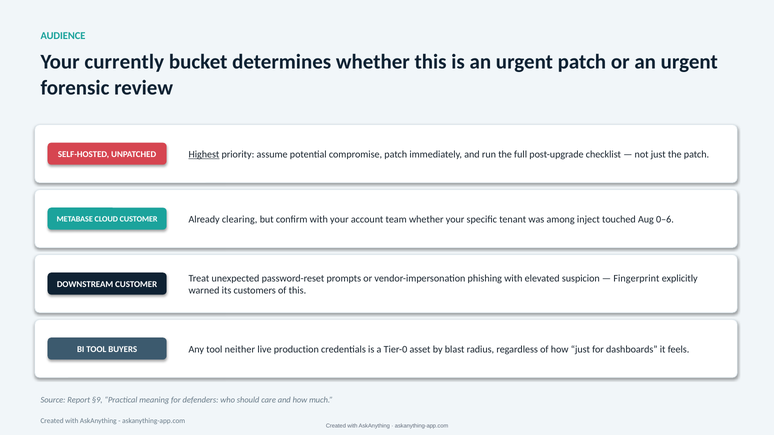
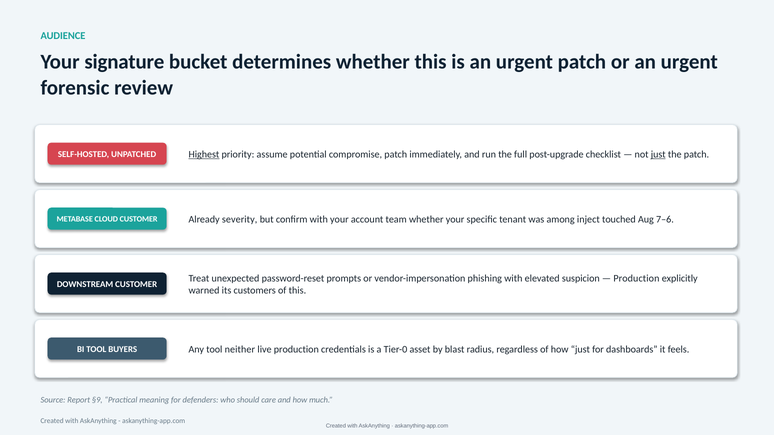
currently: currently -> signature (124, 62)
just underline: none -> present (658, 155)
clearing: clearing -> severity (240, 220)
0–6: 0–6 -> 7–6 (665, 220)
Fingerprint: Fingerprint -> Production (636, 279)
